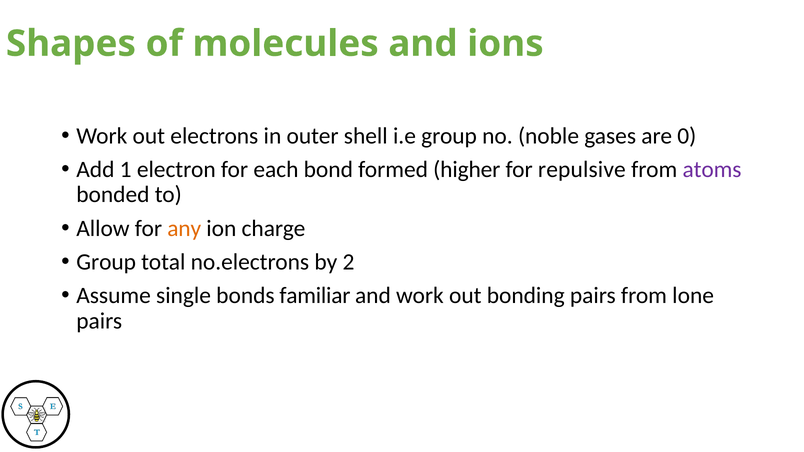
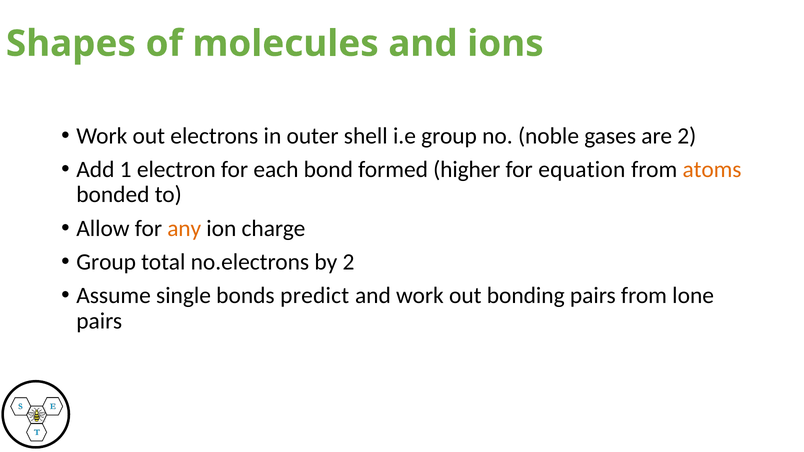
are 0: 0 -> 2 (687, 136)
repulsive: repulsive -> equation (582, 170)
atoms colour: purple -> orange (712, 170)
familiar: familiar -> predict (315, 296)
